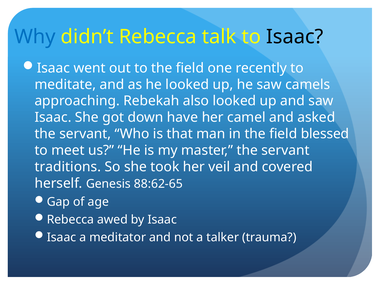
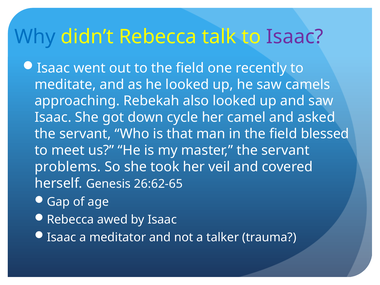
Isaac colour: black -> purple (295, 37)
have: have -> cycle (183, 117)
traditions: traditions -> problems (68, 167)
88:62-65: 88:62-65 -> 26:62-65 (158, 184)
